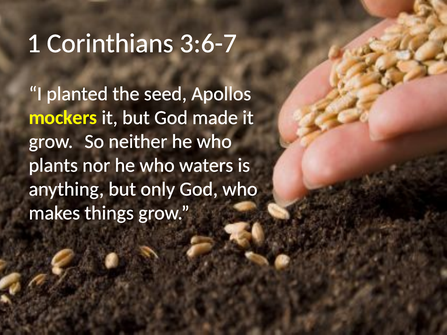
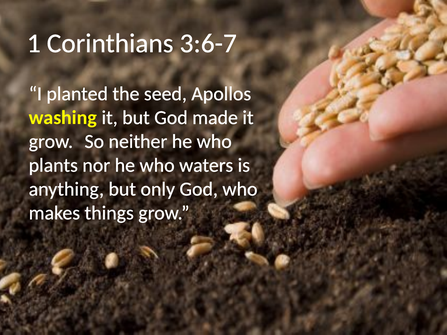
mockers: mockers -> washing (63, 118)
